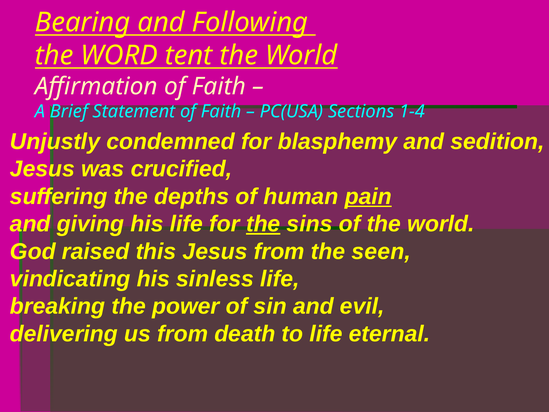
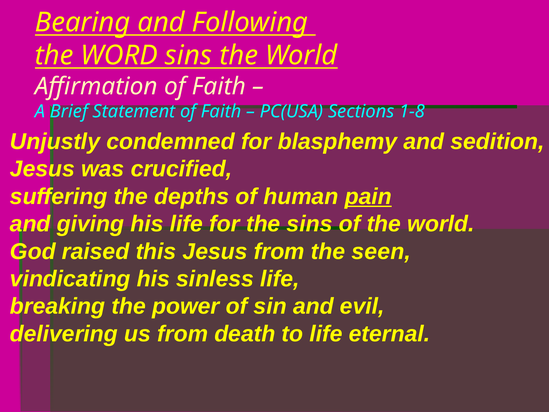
WORD tent: tent -> sins (188, 55)
1-4: 1-4 -> 1-8 (412, 112)
the underline: present -> none (263, 224)
